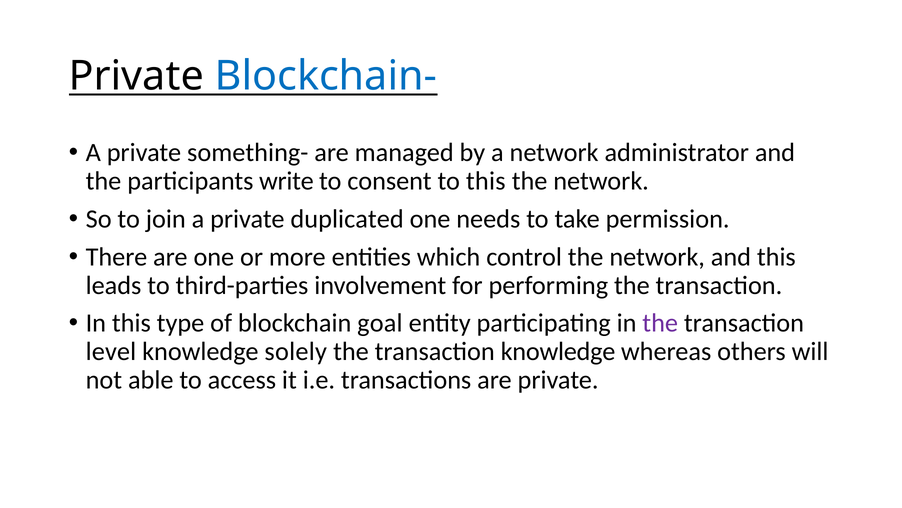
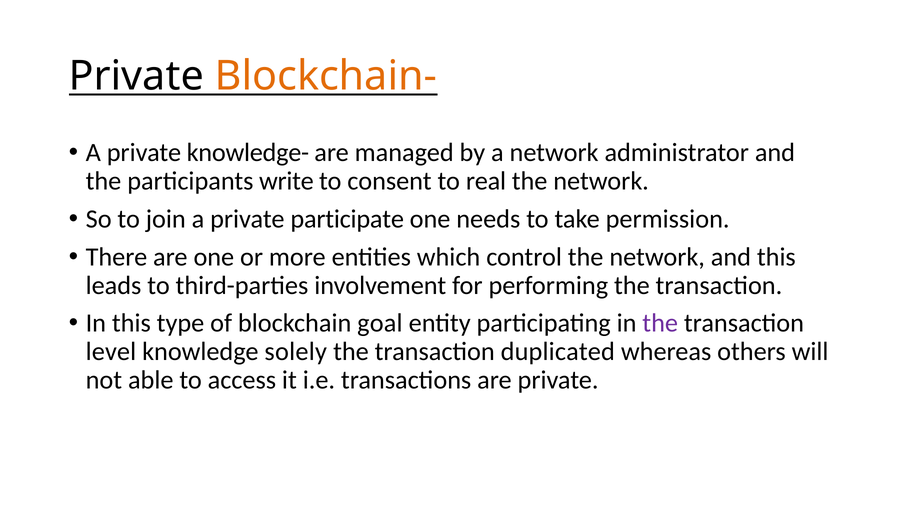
Blockchain- colour: blue -> orange (326, 76)
something-: something- -> knowledge- (248, 153)
to this: this -> real (486, 181)
duplicated: duplicated -> participate (347, 219)
transaction knowledge: knowledge -> duplicated (558, 351)
